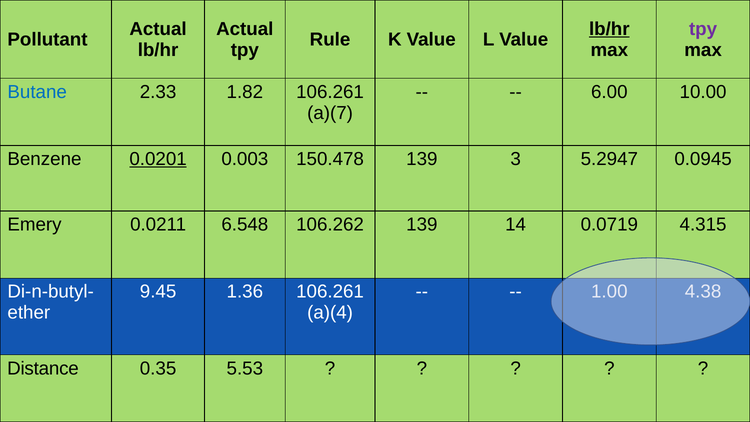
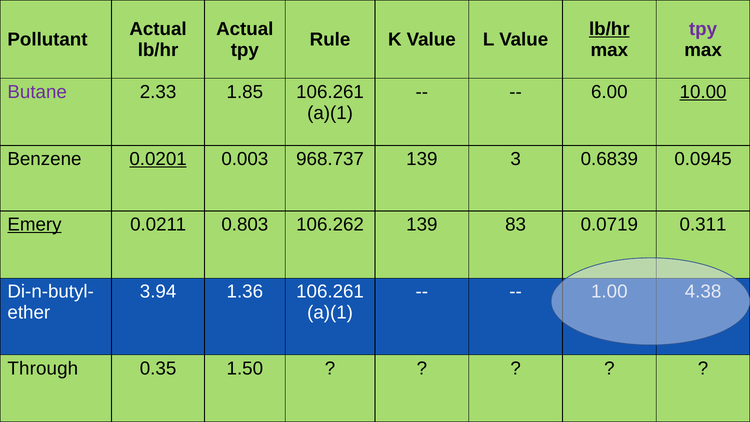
Butane colour: blue -> purple (37, 92)
1.82: 1.82 -> 1.85 (245, 92)
10.00 underline: none -> present (703, 92)
a)(7: a)(7 -> a)(1 (330, 113)
150.478: 150.478 -> 968.737 (330, 159)
5.2947: 5.2947 -> 0.6839 (609, 159)
Emery underline: none -> present (35, 224)
6.548: 6.548 -> 0.803 (245, 224)
14: 14 -> 83 (516, 224)
4.315: 4.315 -> 0.311 (703, 224)
9.45: 9.45 -> 3.94 (158, 292)
a)(4: a)(4 -> a)(1 (330, 313)
Distance: Distance -> Through (43, 368)
5.53: 5.53 -> 1.50 (245, 368)
